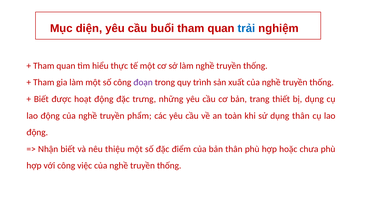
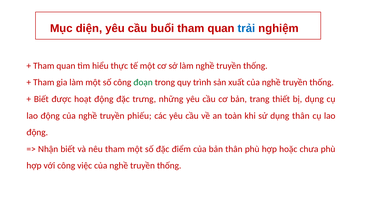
đoạn colour: purple -> green (143, 82)
phẩm: phẩm -> phiếu (139, 116)
nêu thiệu: thiệu -> tham (115, 149)
